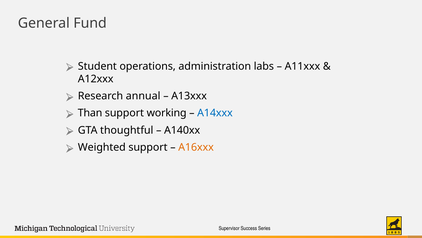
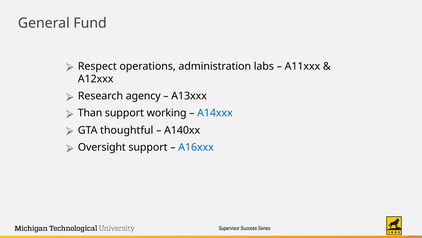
Student: Student -> Respect (97, 66)
annual: annual -> agency (143, 96)
Weighted: Weighted -> Oversight (102, 147)
A16xxx colour: orange -> blue (196, 147)
